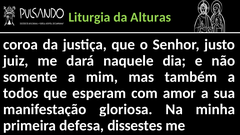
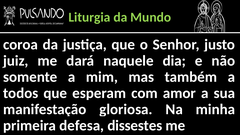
Alturas: Alturas -> Mundo (151, 17)
